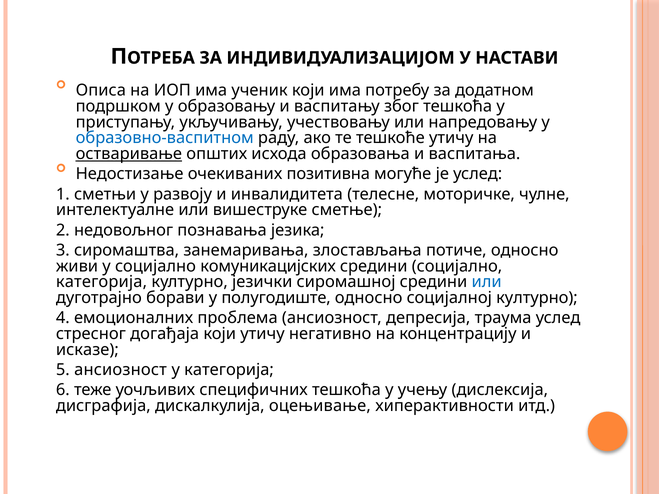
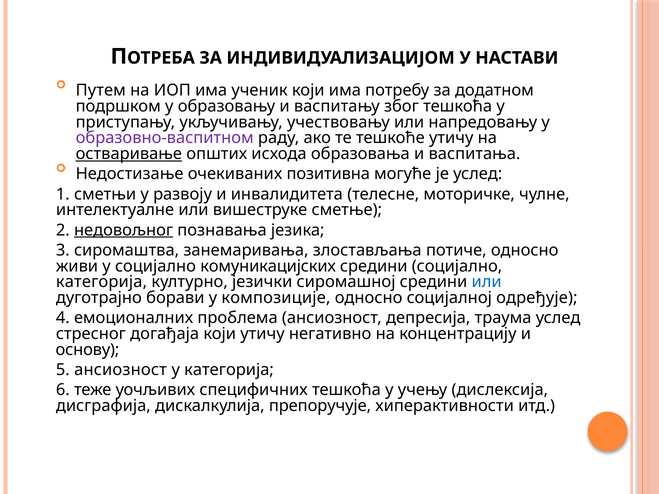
Описа: Описа -> Путем (101, 91)
образовно-васпитном colour: blue -> purple (165, 138)
недовољног underline: none -> present (124, 230)
полугодиште: полугодиште -> композиције (276, 298)
социјалној културно: културно -> одређује (537, 298)
исказе: исказе -> основу (87, 350)
оцењивање: оцењивање -> препоручује (320, 406)
